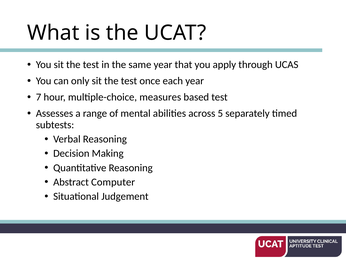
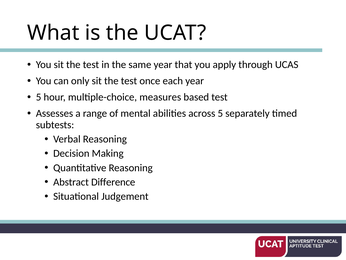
7: 7 -> 5 (39, 97)
Computer: Computer -> Difference (113, 182)
